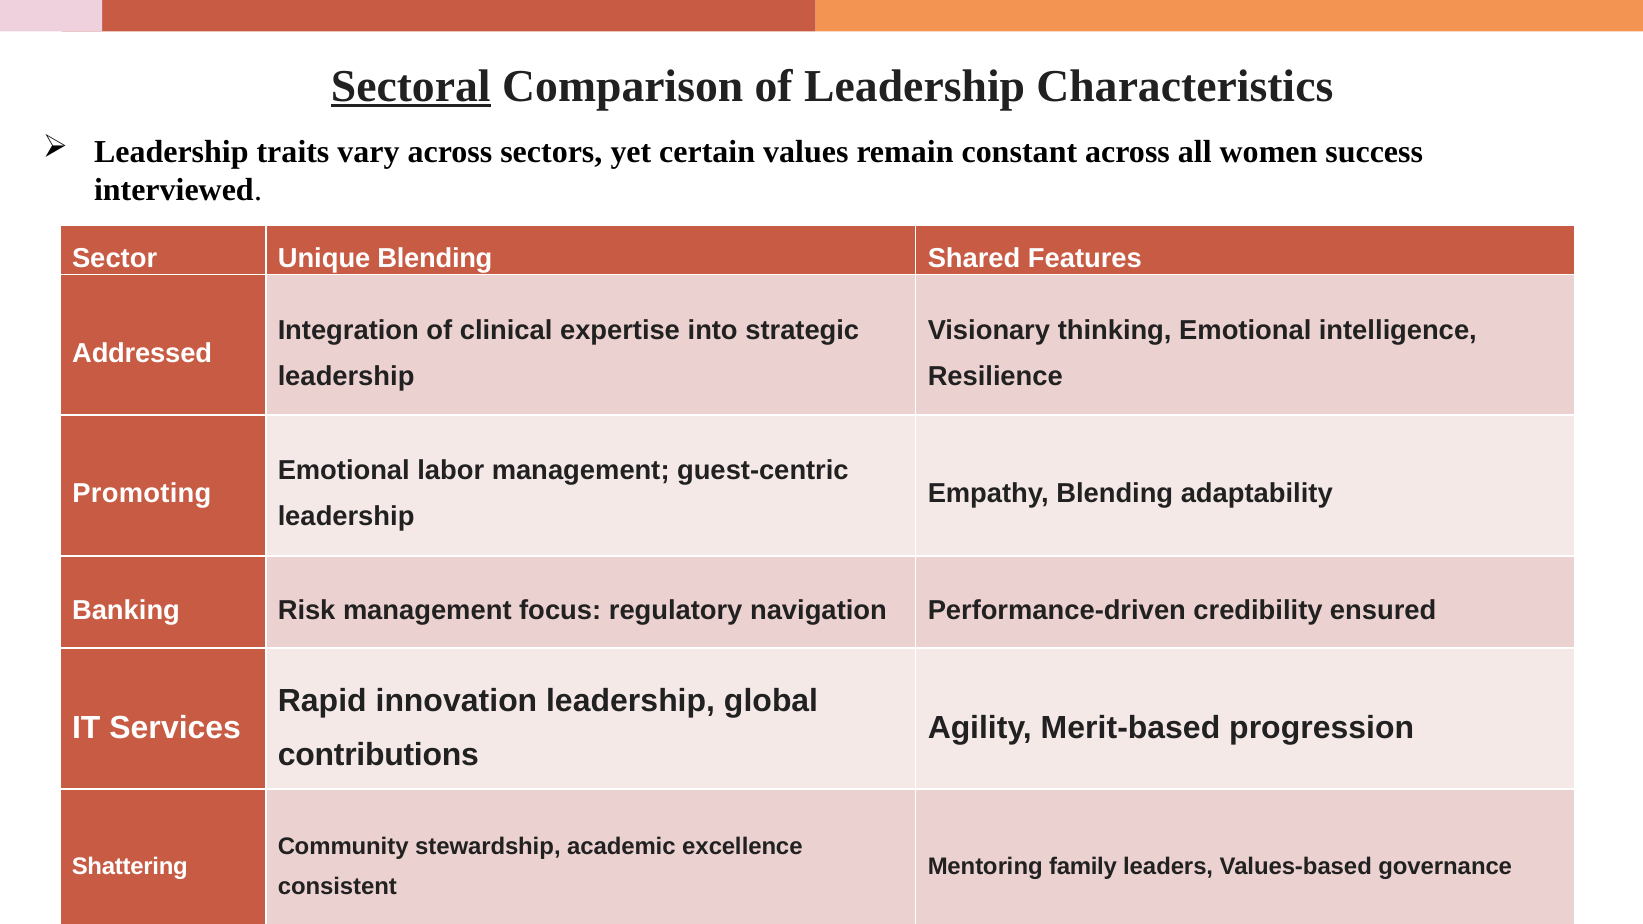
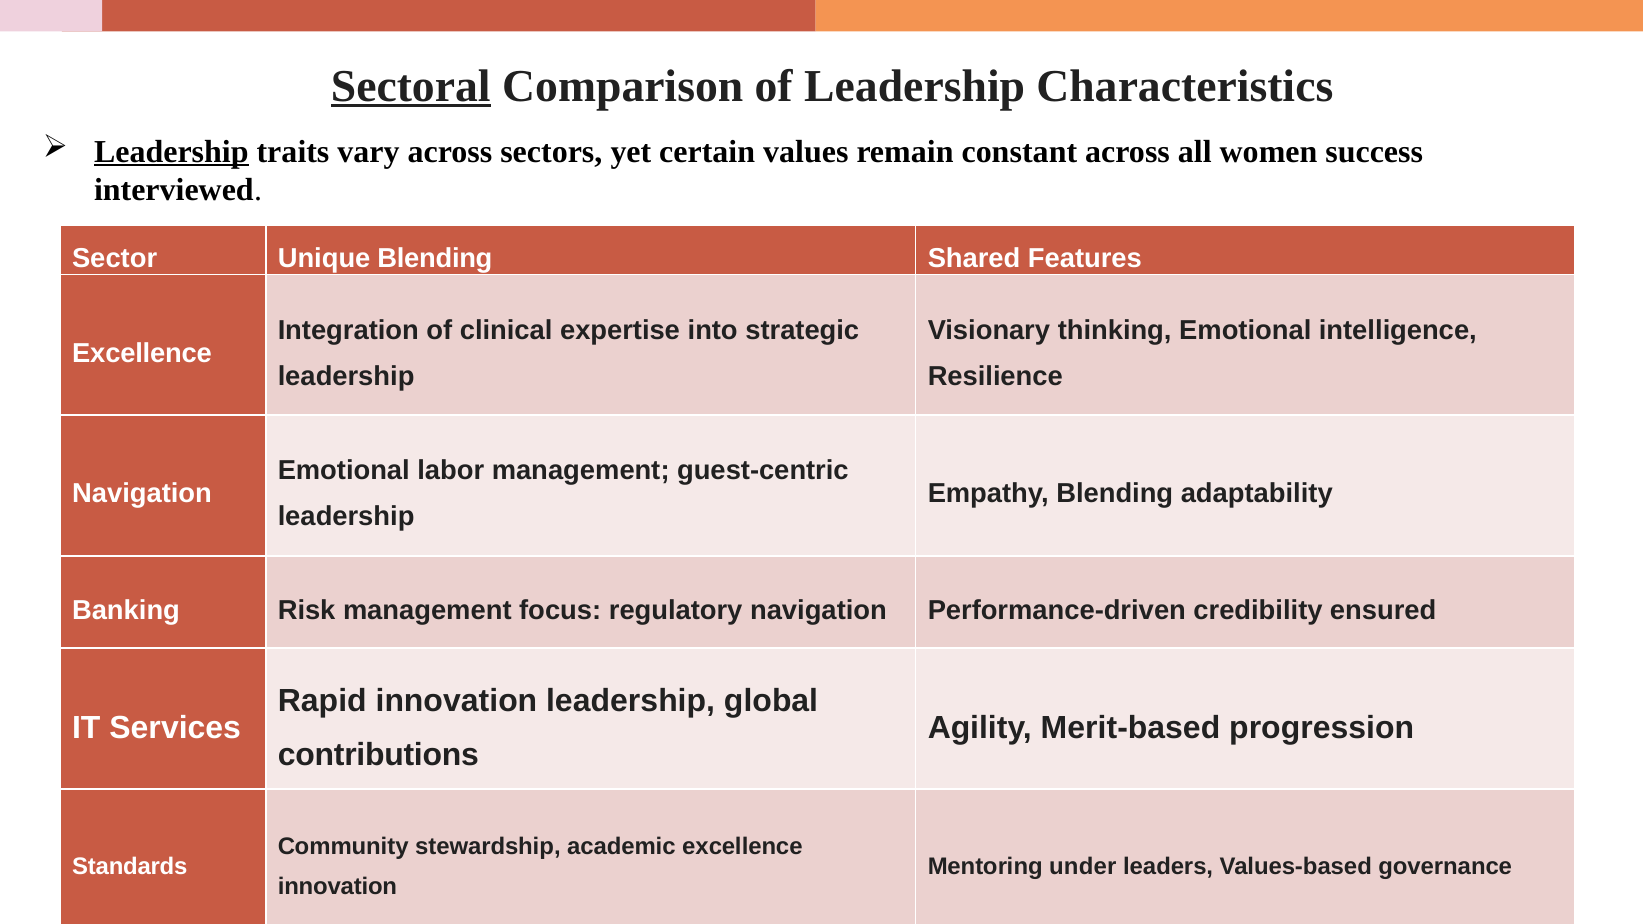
Leadership underline: none -> present (171, 152)
Addressed: Addressed -> Excellence (142, 353)
Promoting: Promoting -> Navigation (142, 494)
Shattering: Shattering -> Standards (130, 867)
family: family -> under (1083, 867)
consistent: consistent -> innovation (337, 887)
